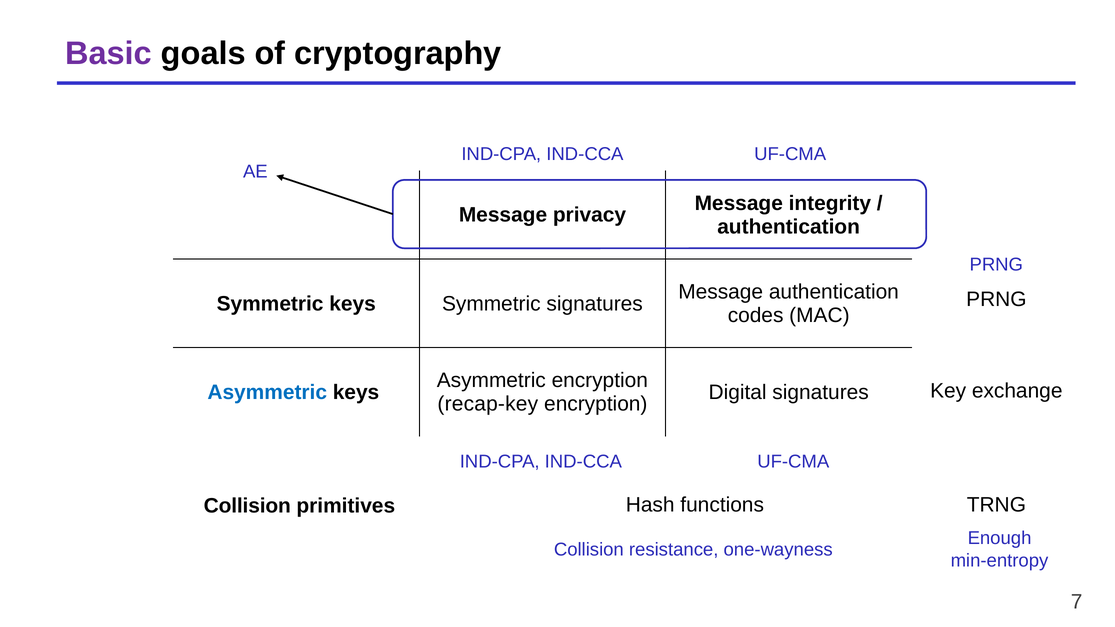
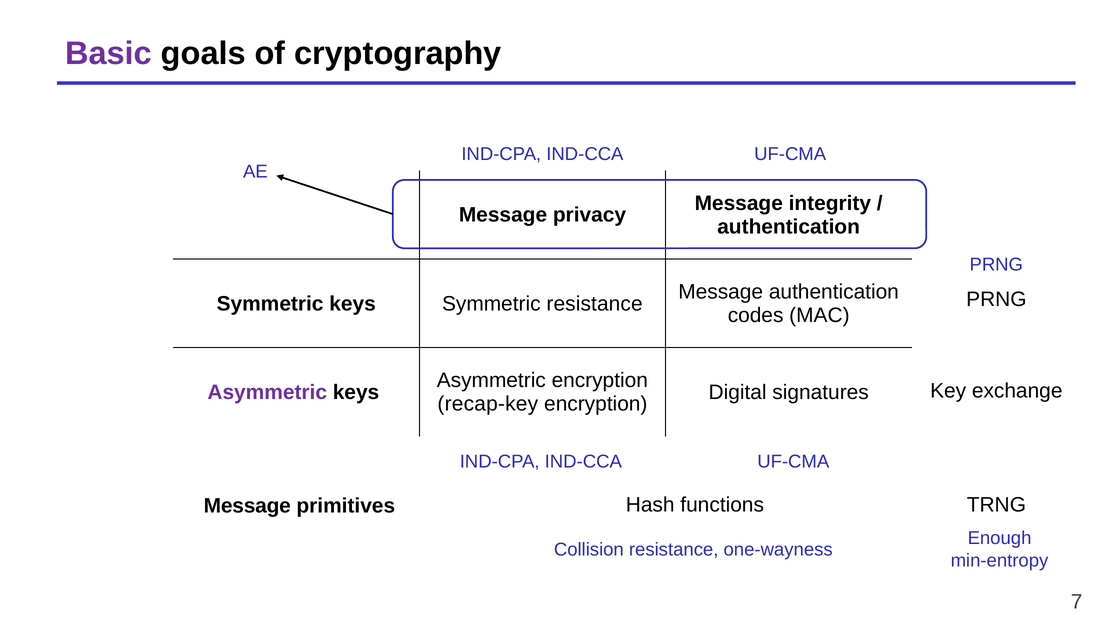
Symmetric signatures: signatures -> resistance (595, 304)
Asymmetric colour: blue -> purple (267, 392)
Collision: Collision -> Message (247, 506)
